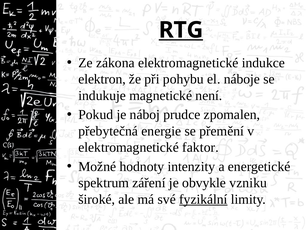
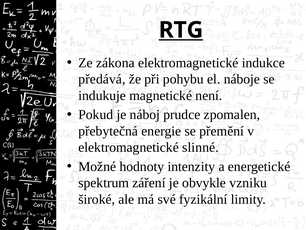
elektron: elektron -> předává (102, 79)
faktor: faktor -> slinné (200, 147)
fyzikální underline: present -> none (203, 199)
